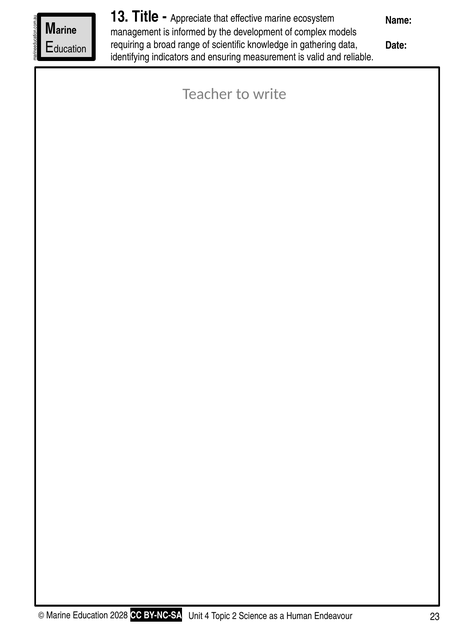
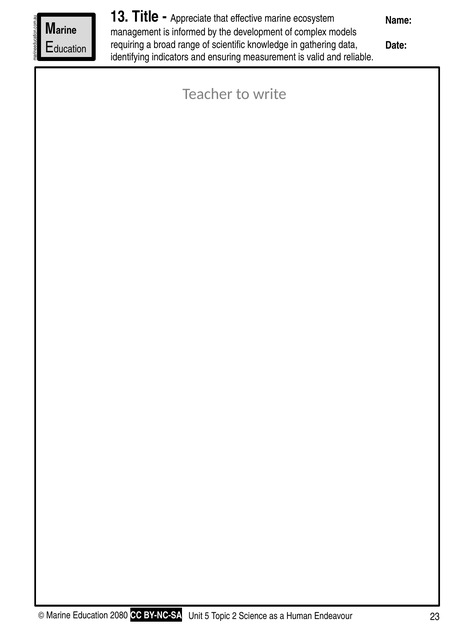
2028: 2028 -> 2080 (119, 615)
4: 4 -> 5 (207, 616)
